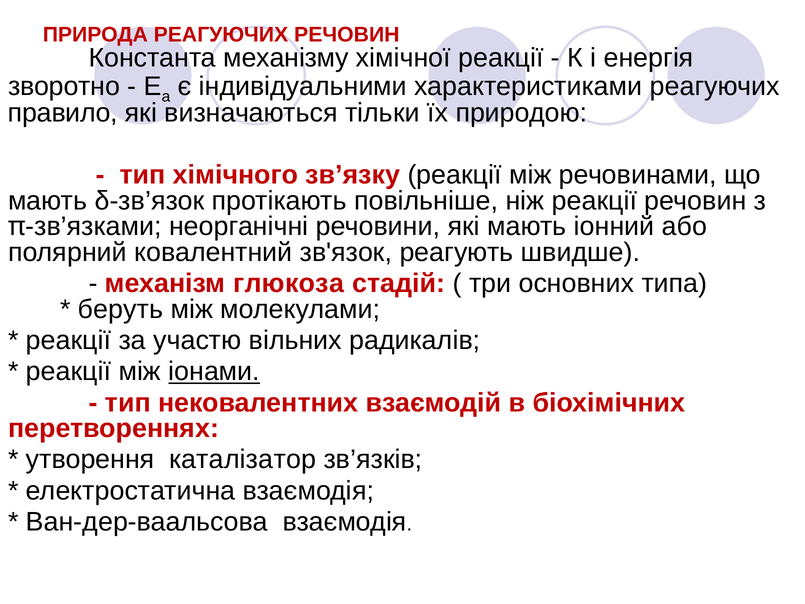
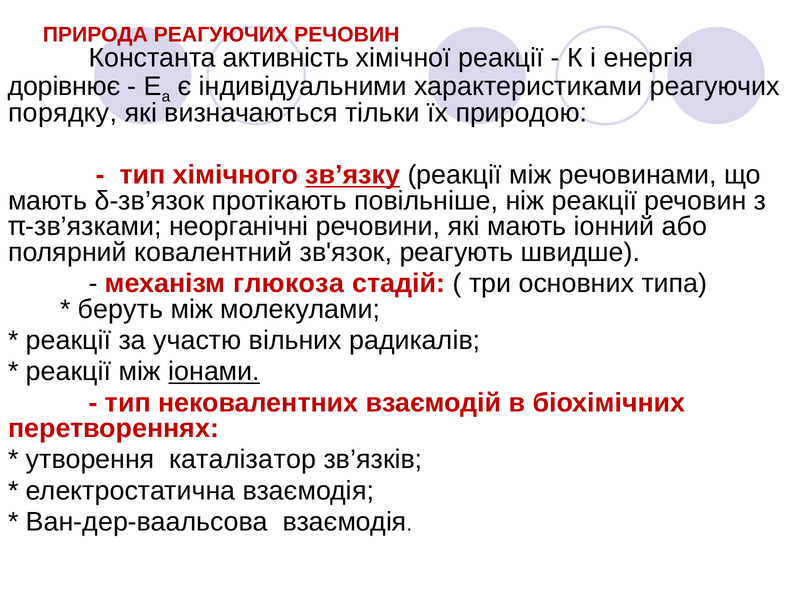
механізму: механізму -> активність (286, 58)
зворотно: зворотно -> дорівнює (64, 86)
правило: правило -> порядку (63, 113)
зв’язку underline: none -> present (353, 175)
